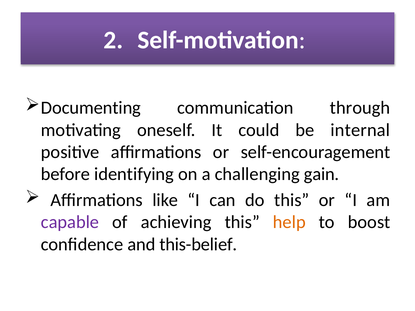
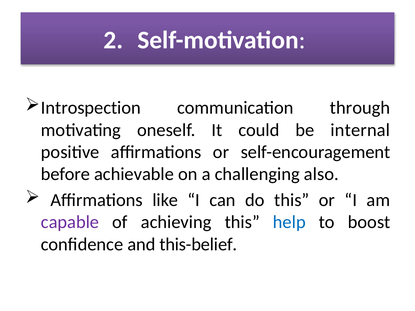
Documenting: Documenting -> Introspection (91, 108)
identifying: identifying -> achievable (134, 174)
gain: gain -> also (321, 174)
help colour: orange -> blue (289, 222)
